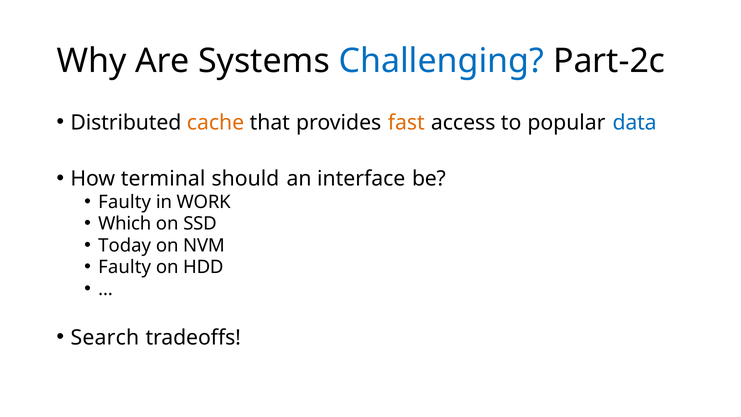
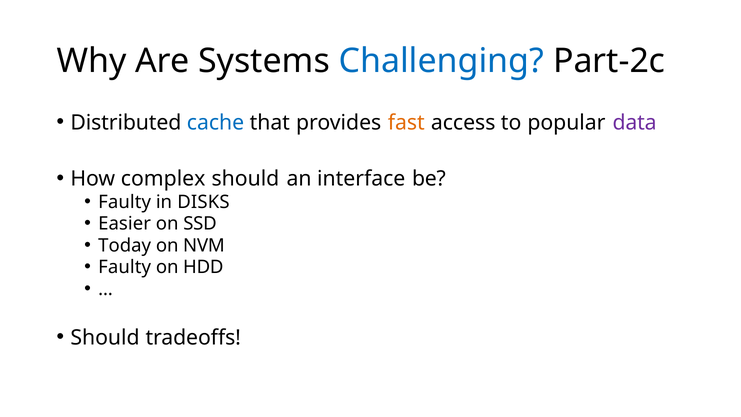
cache colour: orange -> blue (215, 123)
data colour: blue -> purple (635, 123)
terminal: terminal -> complex (163, 179)
WORK: WORK -> DISKS (203, 202)
Which: Which -> Easier (125, 224)
Search: Search -> Should (105, 337)
